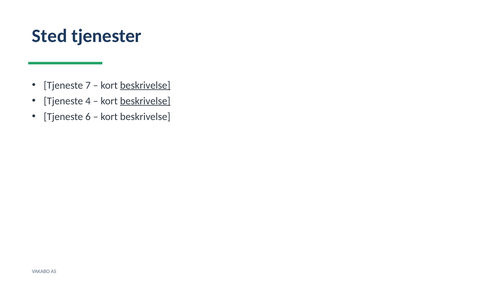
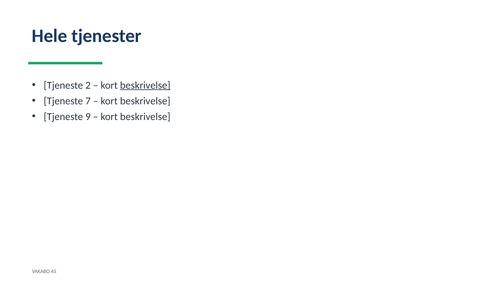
Sted: Sted -> Hele (50, 36)
7: 7 -> 2 (88, 85)
4: 4 -> 7 (88, 101)
beskrivelse underline: present -> none (145, 101)
6: 6 -> 9 (88, 116)
